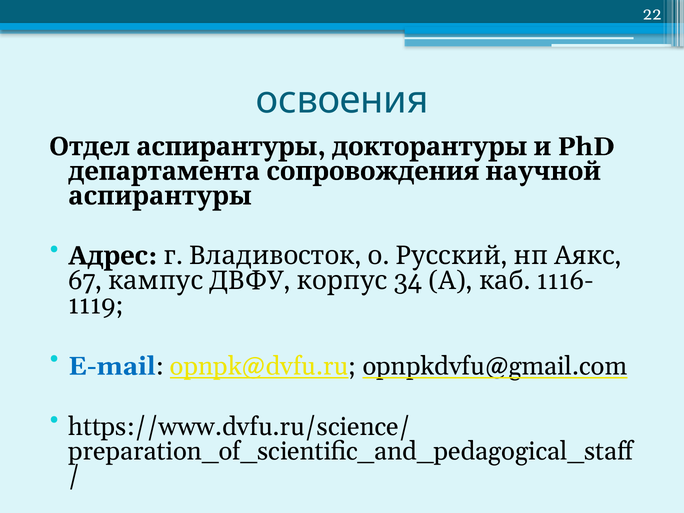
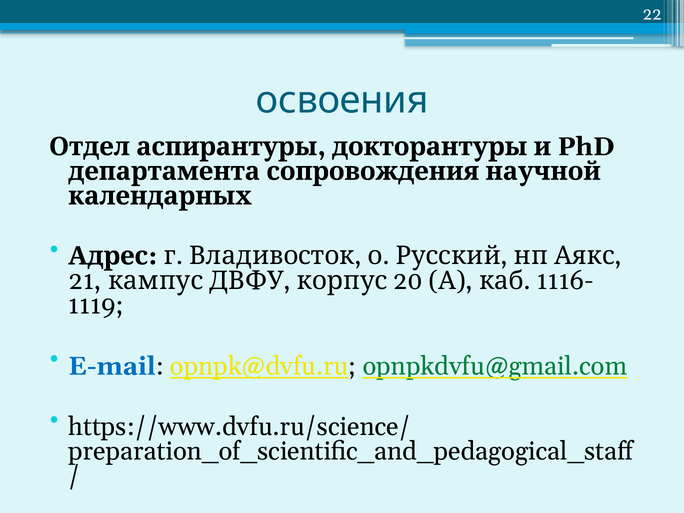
аспирантуры: аспирантуры -> календарных (160, 196)
67: 67 -> 21 (85, 281)
34: 34 -> 20 (408, 281)
opnpkdvfu@gmail.com colour: black -> green (495, 366)
